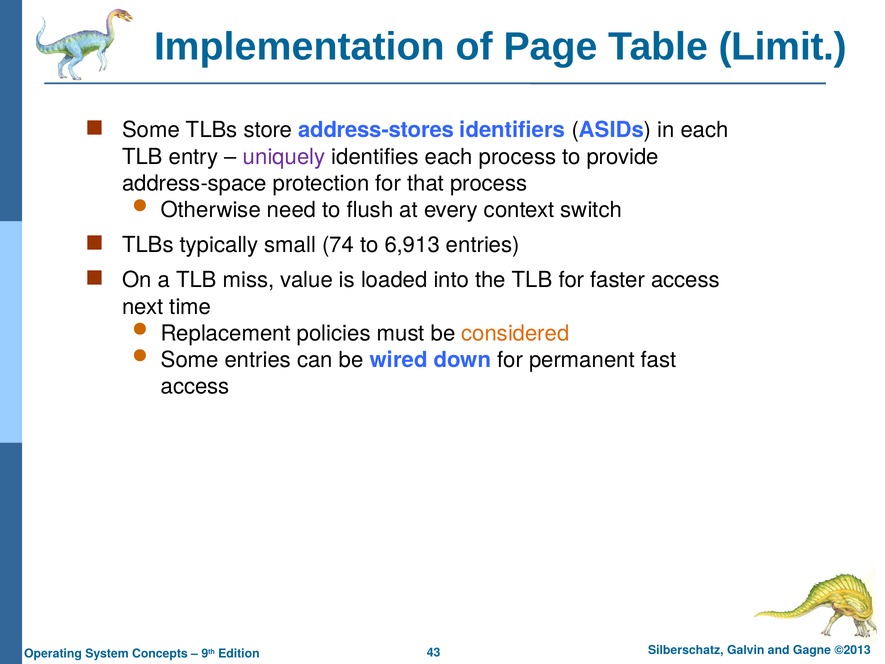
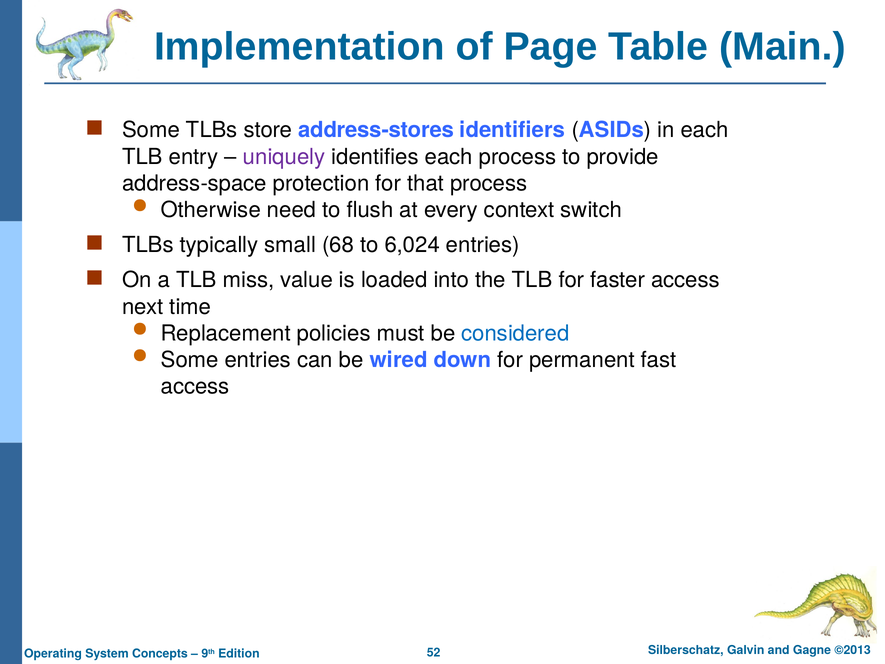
Limit: Limit -> Main (783, 47)
74: 74 -> 68 (338, 245)
6,913: 6,913 -> 6,024 (412, 245)
considered colour: orange -> blue (515, 333)
43: 43 -> 52 (434, 653)
